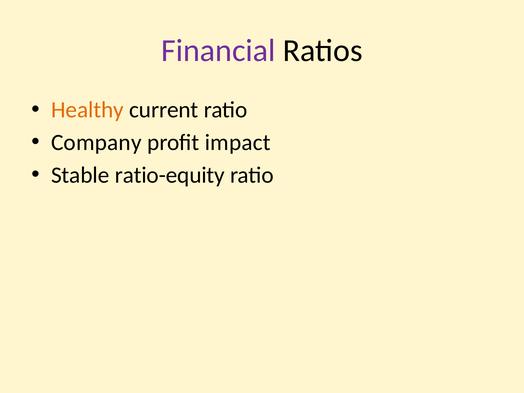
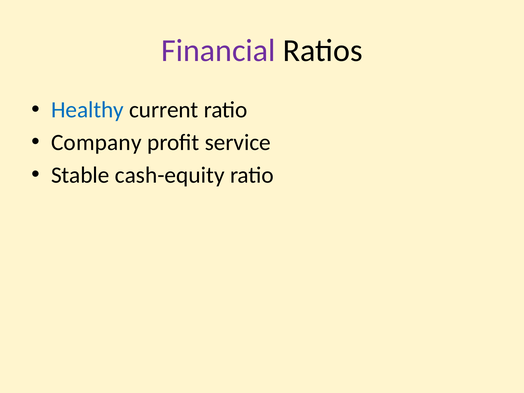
Healthy colour: orange -> blue (87, 110)
impact: impact -> service (238, 142)
ratio-equity: ratio-equity -> cash-equity (170, 175)
